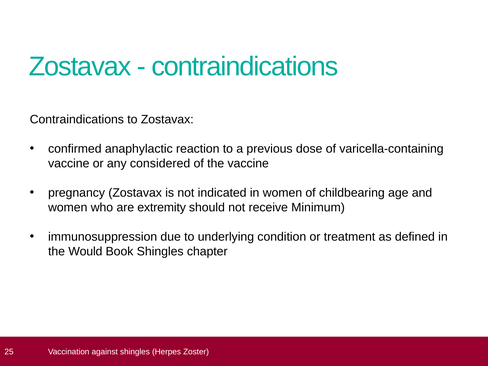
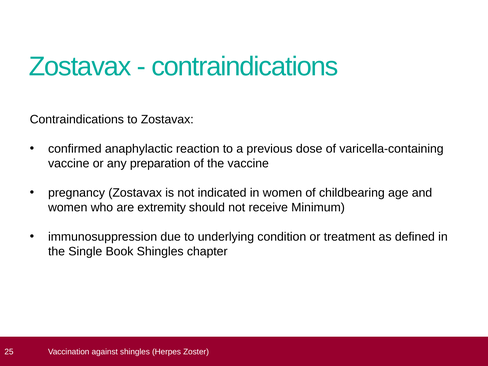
considered: considered -> preparation (160, 164)
Would: Would -> Single (85, 251)
